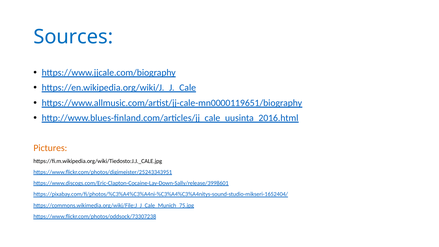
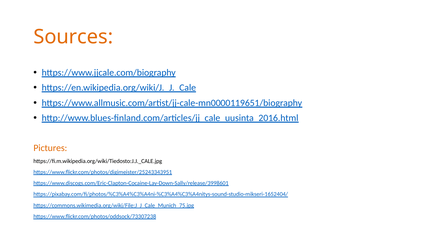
Sources colour: blue -> orange (73, 37)
